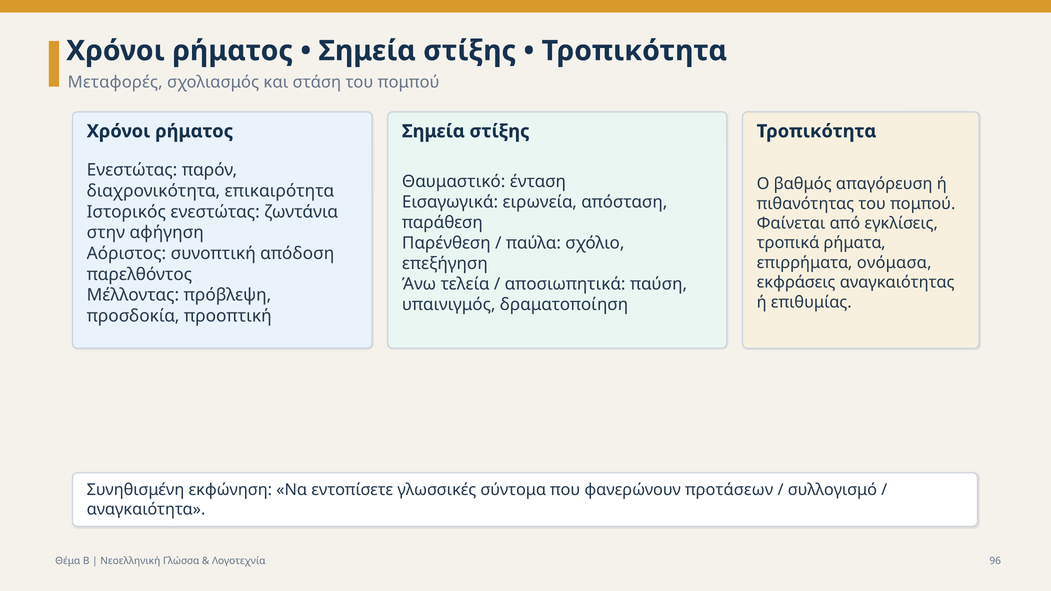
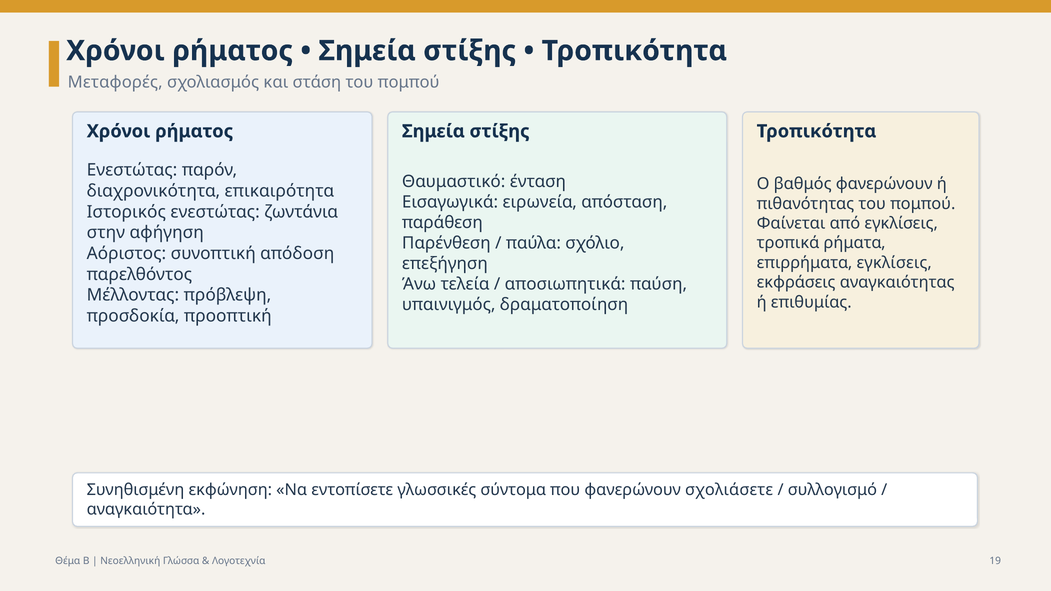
βαθμός απαγόρευση: απαγόρευση -> φανερώνουν (884, 184)
επιρρήματα ονόμασα: ονόμασα -> εγκλίσεις (894, 263)
προτάσεων: προτάσεων -> σχολιάσετε (729, 490)
96: 96 -> 19 (995, 561)
